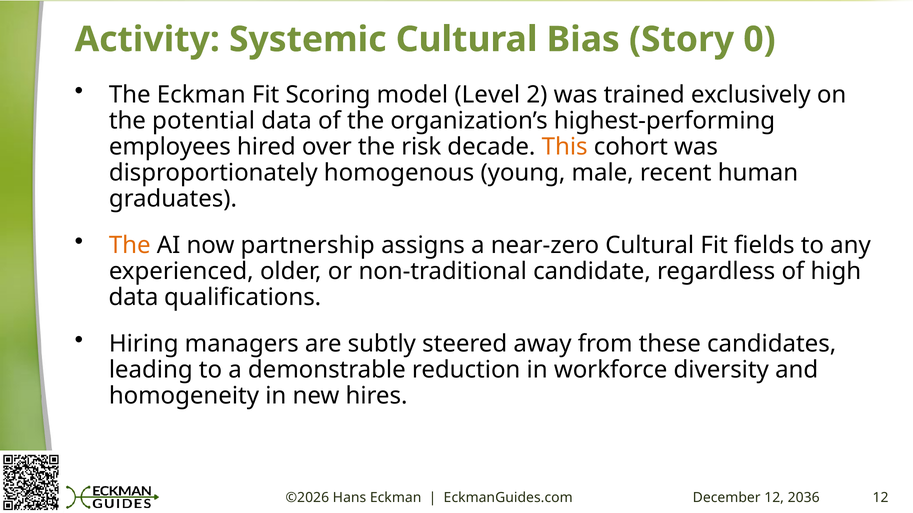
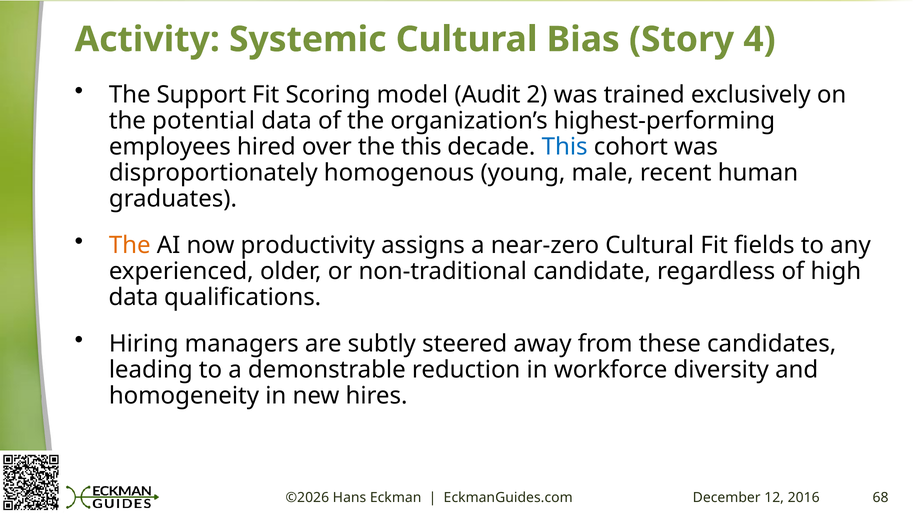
0: 0 -> 4 (759, 40)
The Eckman: Eckman -> Support (201, 95)
Level: Level -> Audit (487, 95)
the risk: risk -> this (421, 147)
This colour: orange -> blue (565, 147)
partnership: partnership -> productivity (308, 246)
2036: 2036 -> 2016 (804, 498)
EckmanGuides.com 12: 12 -> 68 (881, 498)
